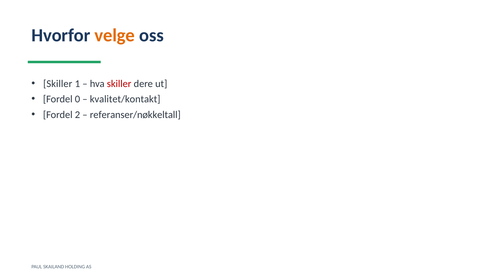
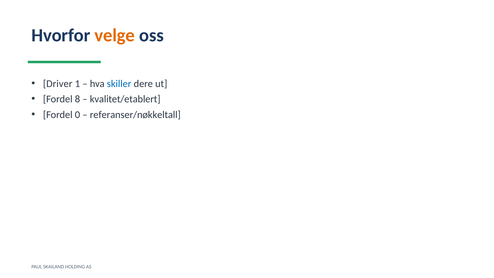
Skiller: Skiller -> Driver (58, 84)
skiller colour: red -> blue (119, 84)
0: 0 -> 8 (77, 99)
kvalitet/kontakt: kvalitet/kontakt -> kvalitet/etablert (125, 99)
2: 2 -> 0 (77, 115)
